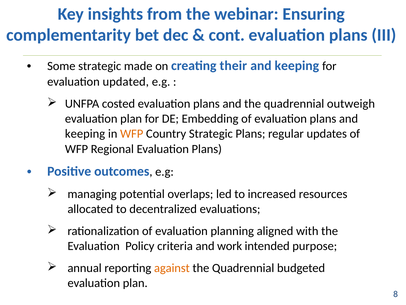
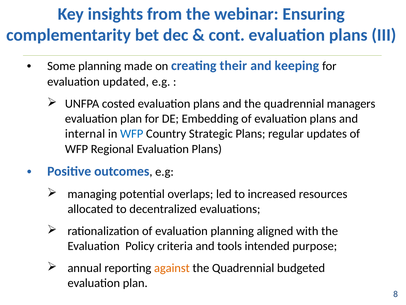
Some strategic: strategic -> planning (100, 66)
outweigh: outweigh -> managers (351, 103)
keeping: keeping -> internal (85, 134)
WFP colour: orange -> blue (132, 134)
work: work -> tools (230, 246)
